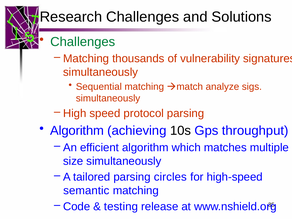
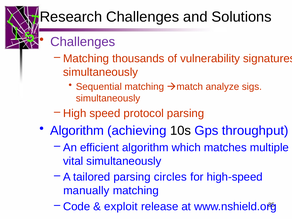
Challenges colour: green -> purple (83, 42)
size: size -> vital (73, 161)
semantic: semantic -> manually (86, 191)
testing: testing -> exploit (121, 207)
